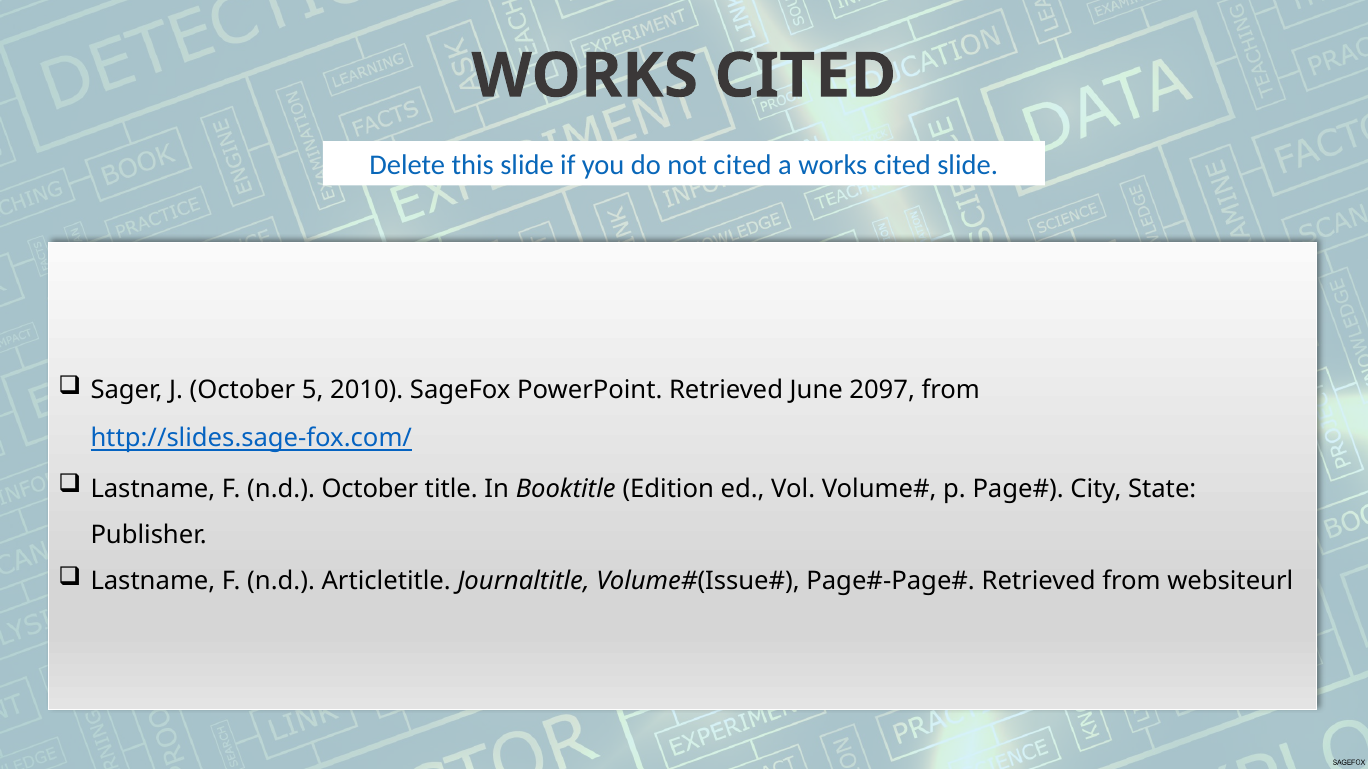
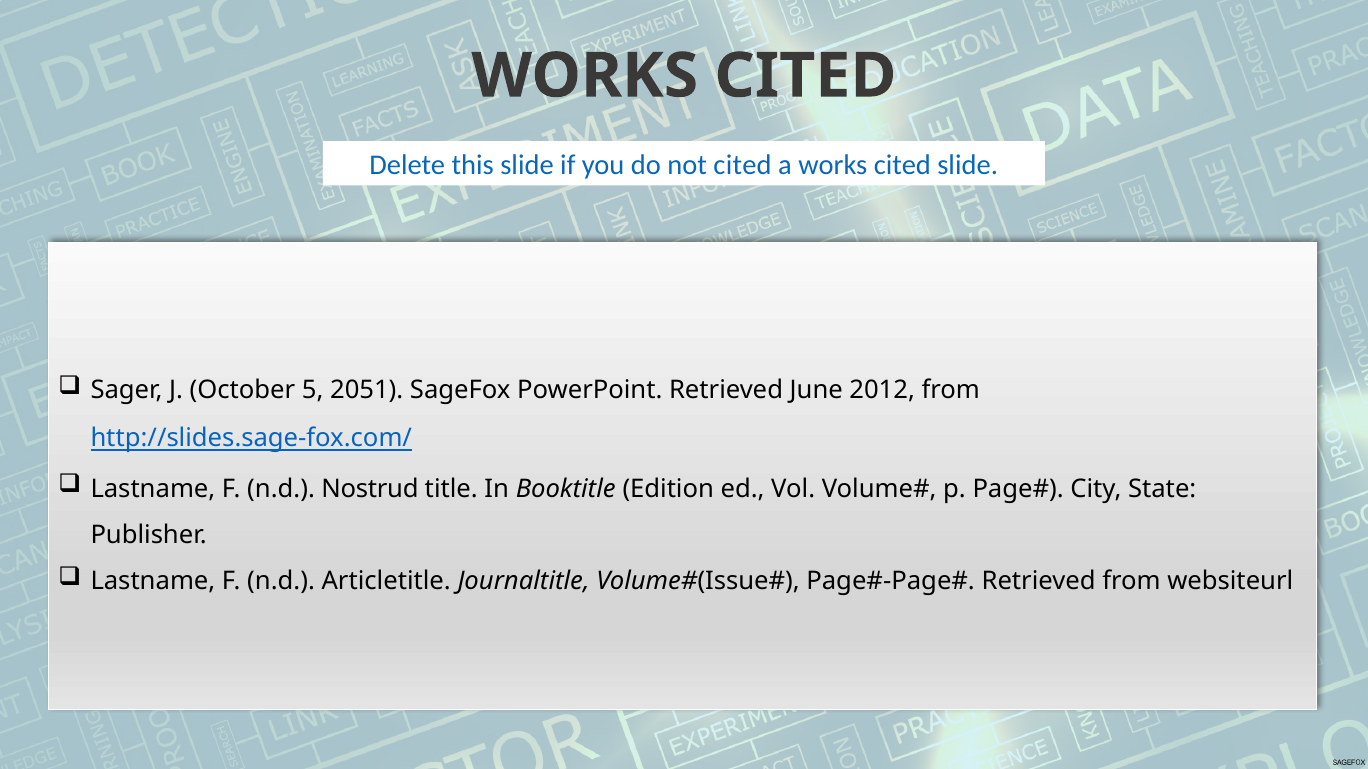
2010: 2010 -> 2051 (367, 390)
2097: 2097 -> 2012 (882, 390)
n.d October: October -> Nostrud (370, 489)
